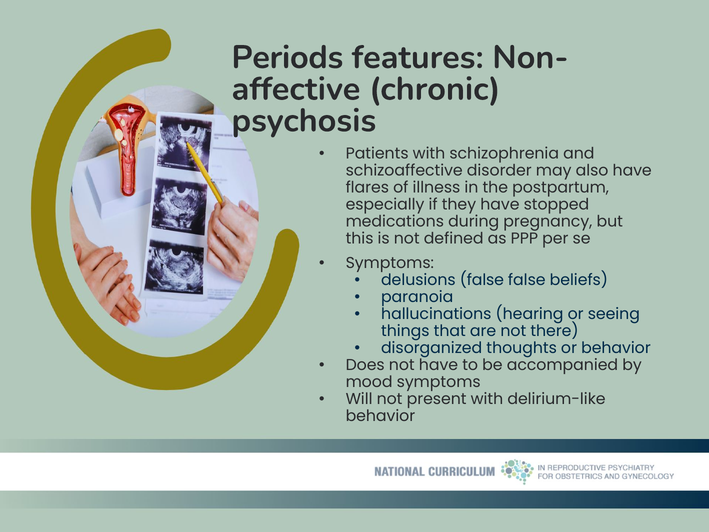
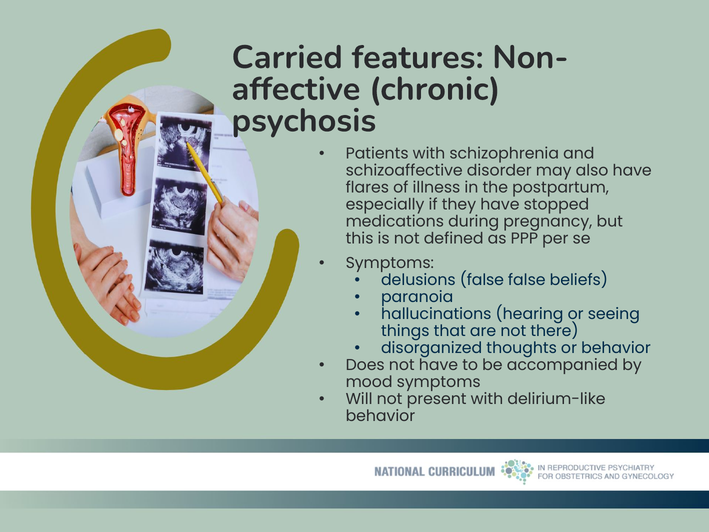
Periods: Periods -> Carried (287, 57)
